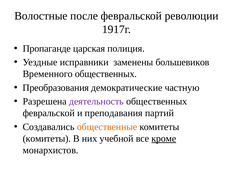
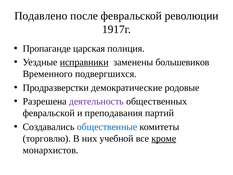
Волостные: Волостные -> Подавлено (41, 16)
исправники underline: none -> present (84, 62)
Временного общественных: общественных -> подвергшихся (106, 74)
Преобразования: Преобразования -> Продразверстки (56, 88)
частную: частную -> родовые (182, 88)
общественные colour: orange -> blue (107, 127)
комитеты: комитеты -> торговлю (47, 138)
